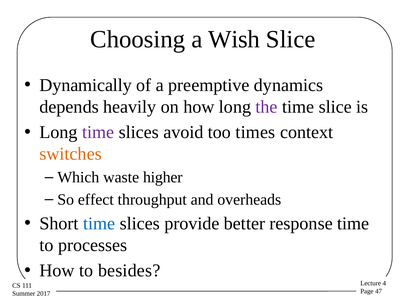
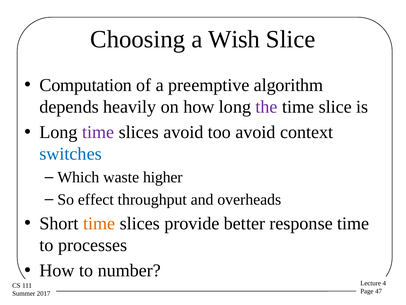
Dynamically: Dynamically -> Computation (86, 85)
dynamics: dynamics -> algorithm (289, 85)
too times: times -> avoid (256, 132)
switches colour: orange -> blue (71, 154)
time colour: blue -> orange (99, 223)
besides: besides -> number (129, 270)
